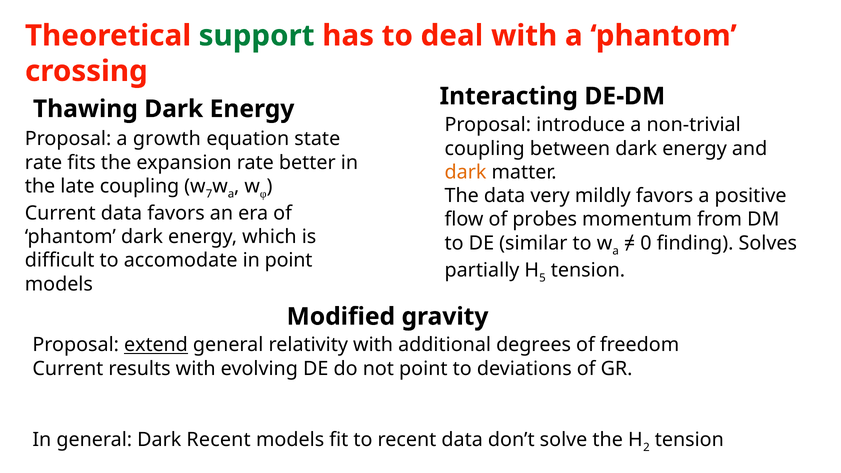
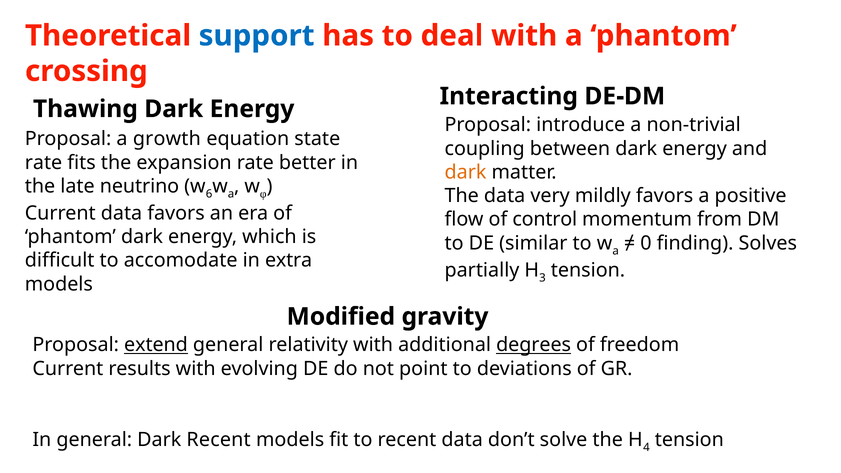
support colour: green -> blue (257, 36)
late coupling: coupling -> neutrino (139, 186)
7: 7 -> 6 (209, 194)
probes: probes -> control (545, 220)
in point: point -> extra (289, 260)
5: 5 -> 3 (542, 278)
degrees underline: none -> present (534, 345)
2: 2 -> 4 (646, 447)
